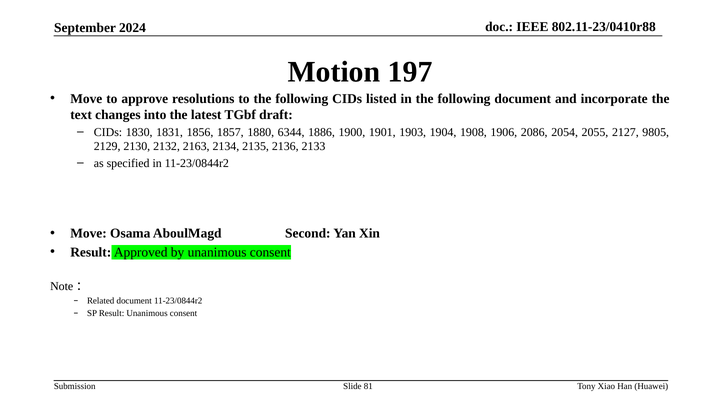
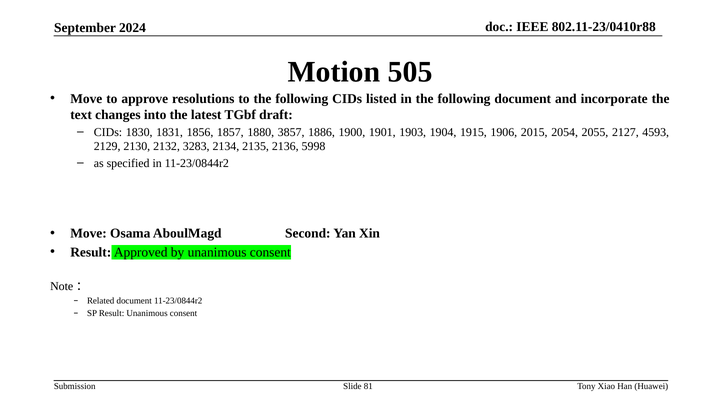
197: 197 -> 505 (410, 72)
6344: 6344 -> 3857 (291, 132)
1908: 1908 -> 1915 (473, 132)
2086: 2086 -> 2015 (534, 132)
9805: 9805 -> 4593 (656, 132)
2163: 2163 -> 3283 (196, 146)
2133: 2133 -> 5998 (314, 146)
